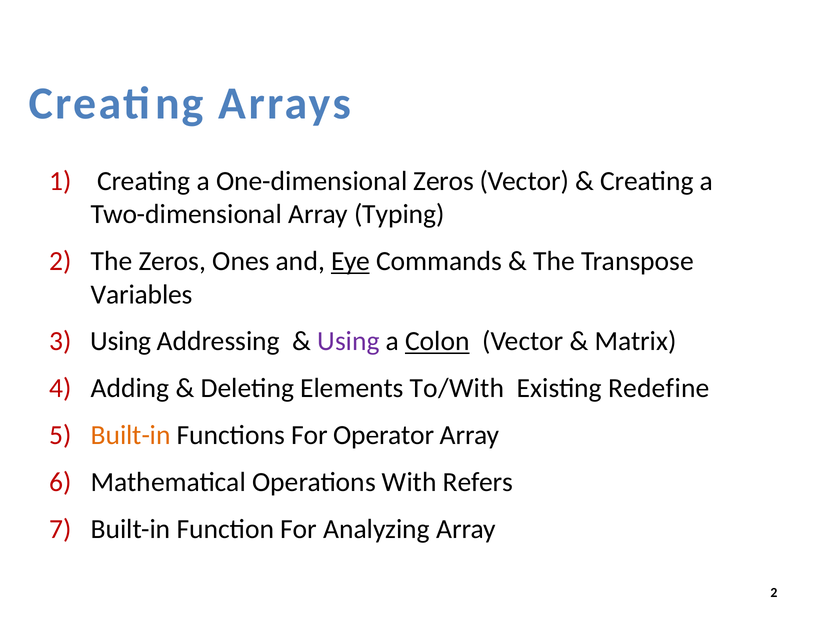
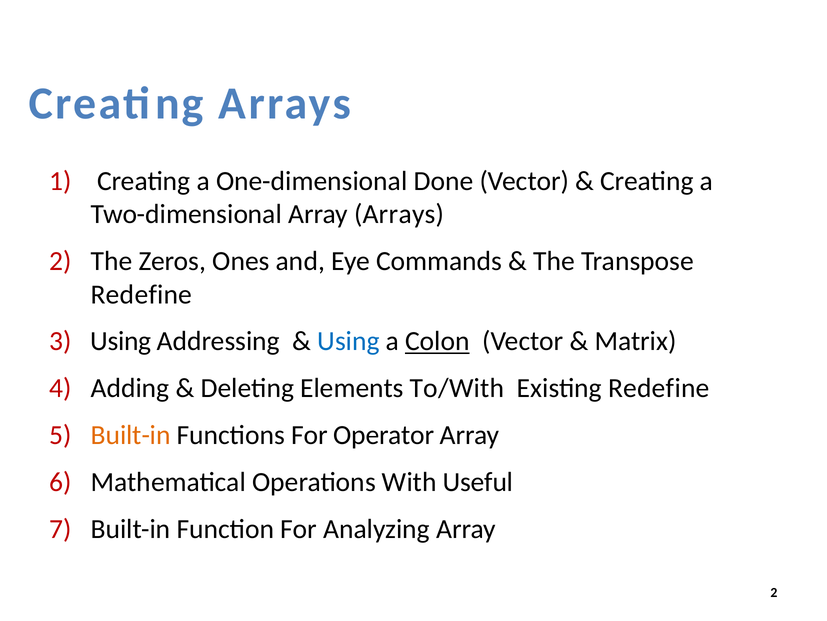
One-dimensional Zeros: Zeros -> Done (443, 181)
Array Typing: Typing -> Arrays (399, 214)
Eye underline: present -> none (351, 261)
Variables: Variables -> Redefine (141, 294)
Using colour: purple -> blue (348, 341)
Refers: Refers -> Useful (478, 482)
